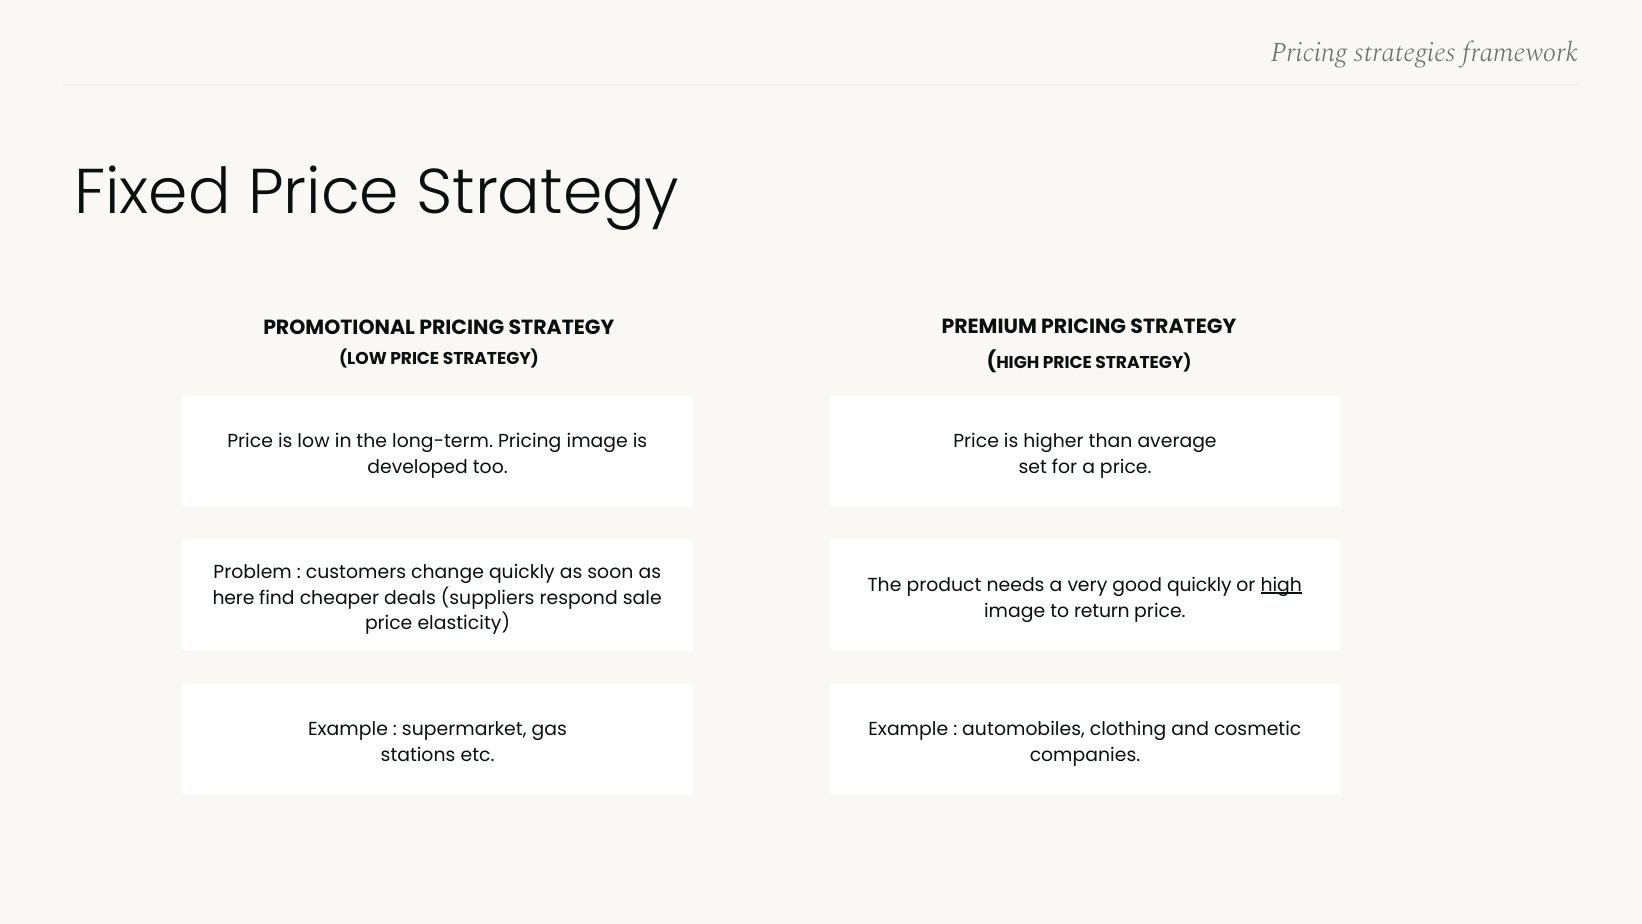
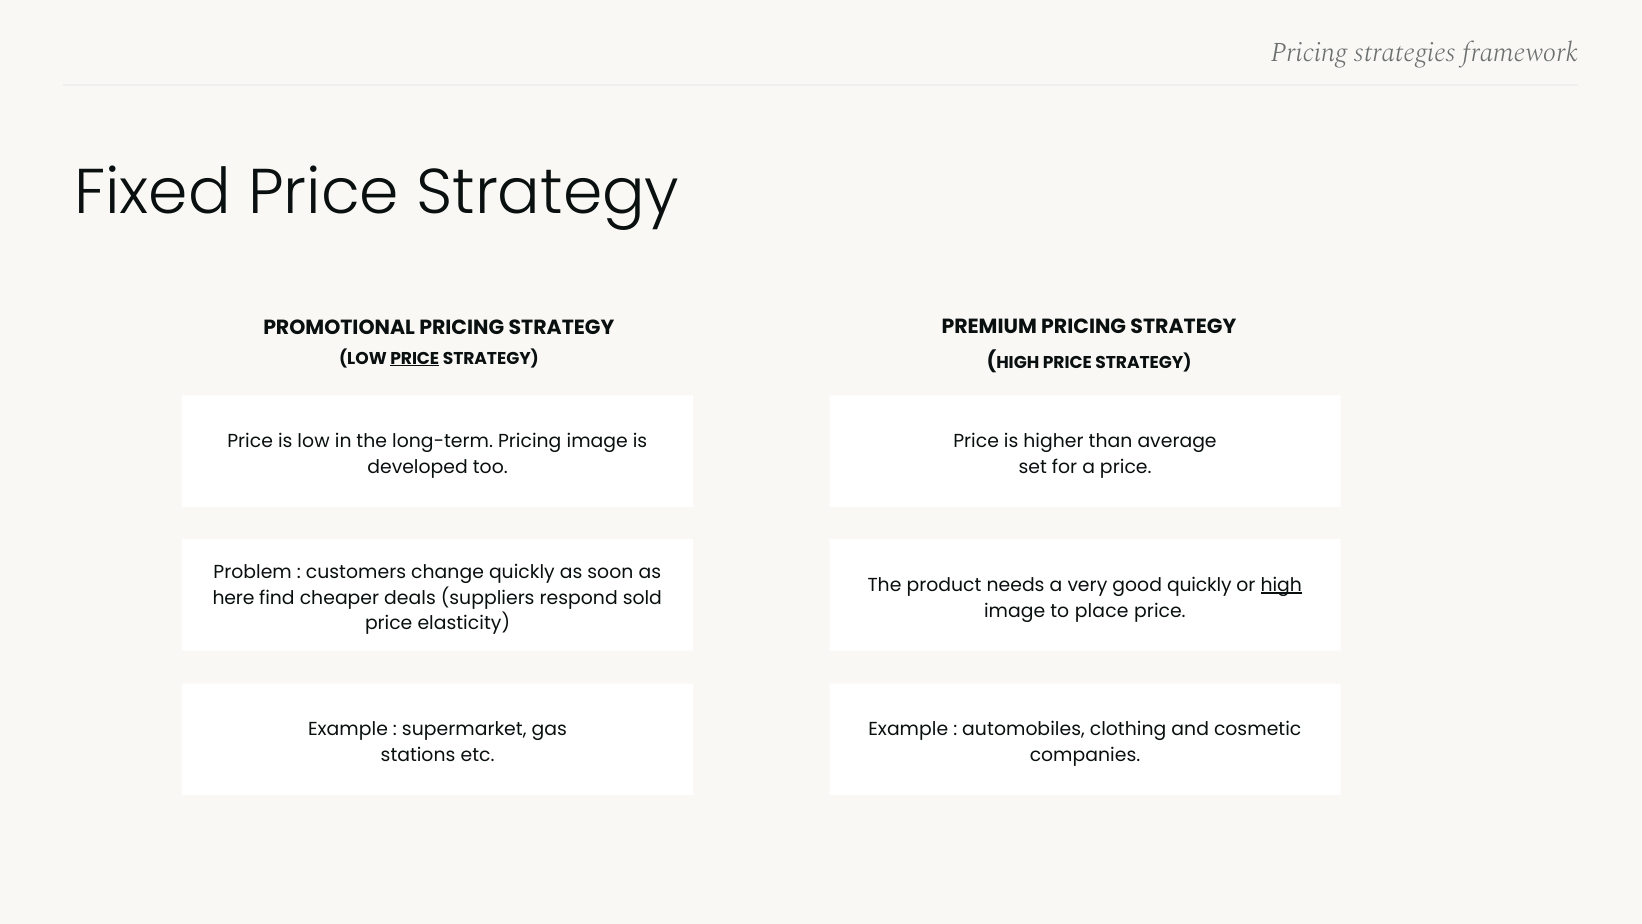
PRICE underline: none -> present (415, 358)
sale: sale -> sold (642, 598)
return: return -> place (1102, 611)
